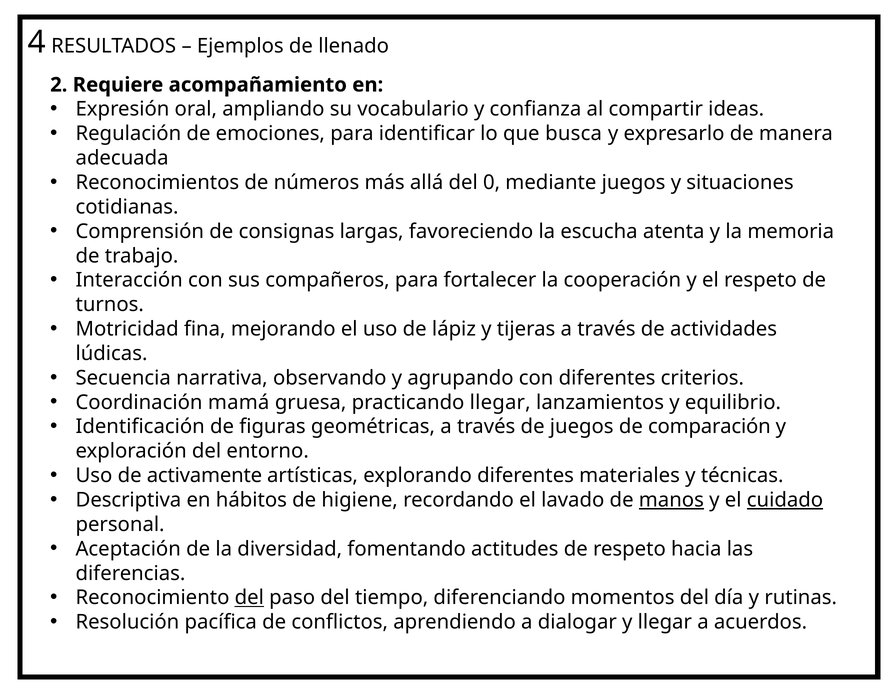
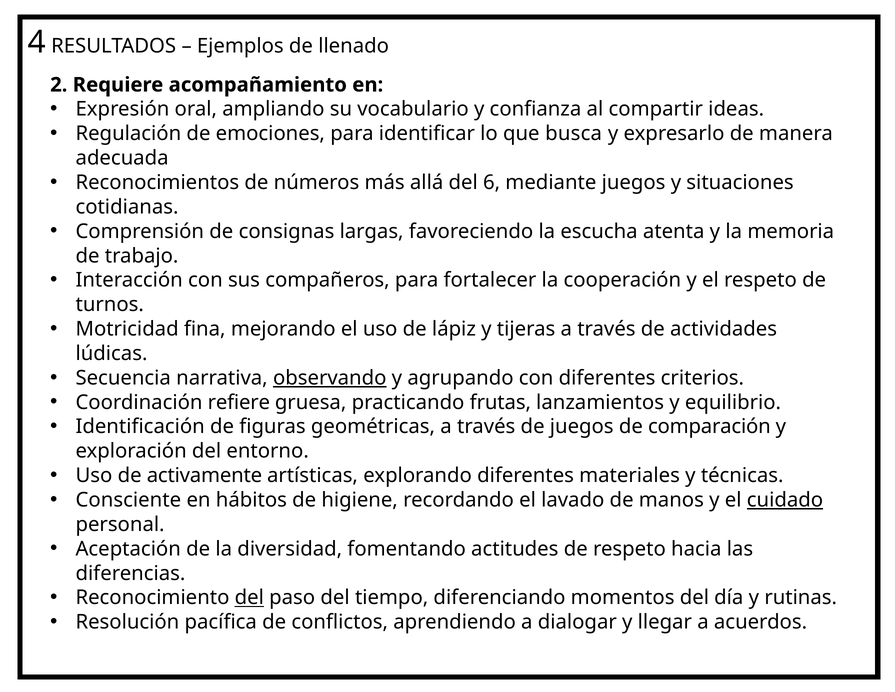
0: 0 -> 6 (492, 182)
observando underline: none -> present (330, 378)
mamá: mamá -> refiere (239, 402)
practicando llegar: llegar -> frutas (500, 402)
Descriptiva: Descriptiva -> Consciente (128, 500)
manos underline: present -> none (671, 500)
